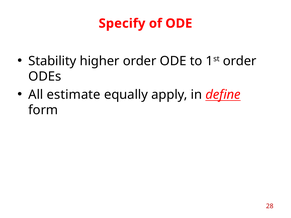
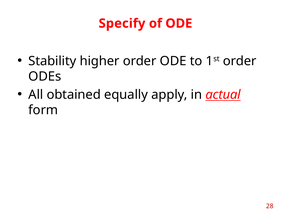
estimate: estimate -> obtained (74, 95)
define: define -> actual (223, 95)
